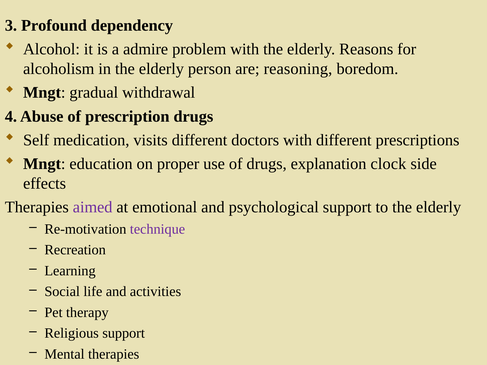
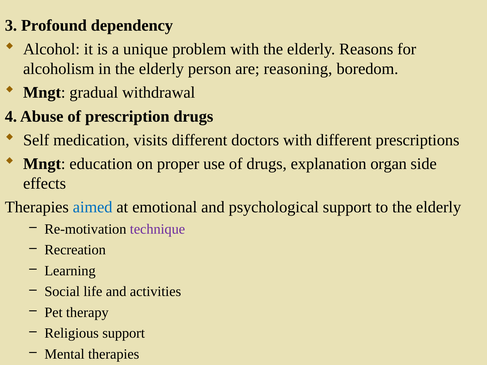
admire: admire -> unique (146, 49)
clock: clock -> organ (389, 164)
aimed colour: purple -> blue (93, 207)
